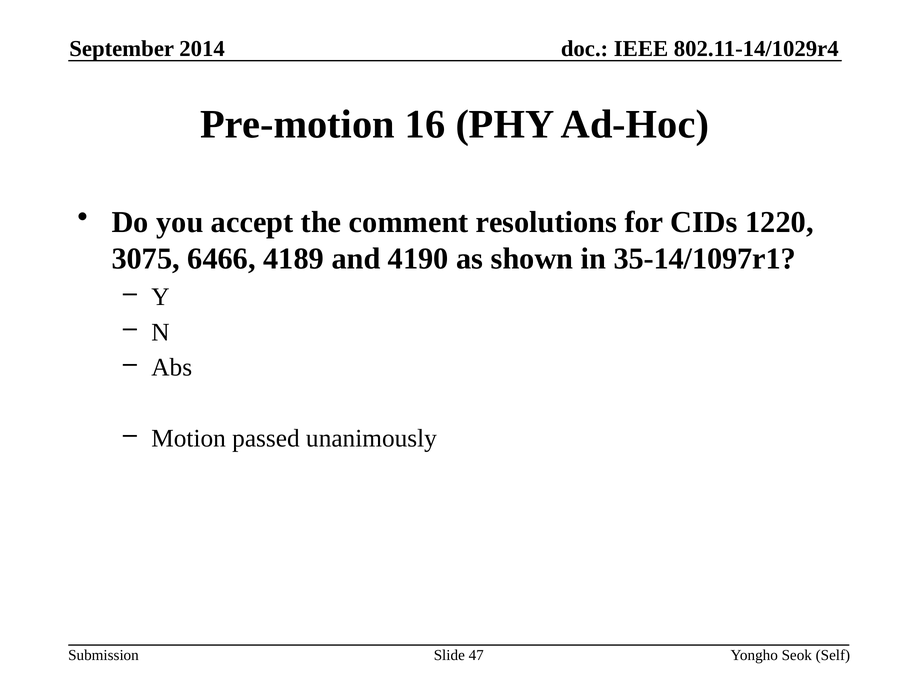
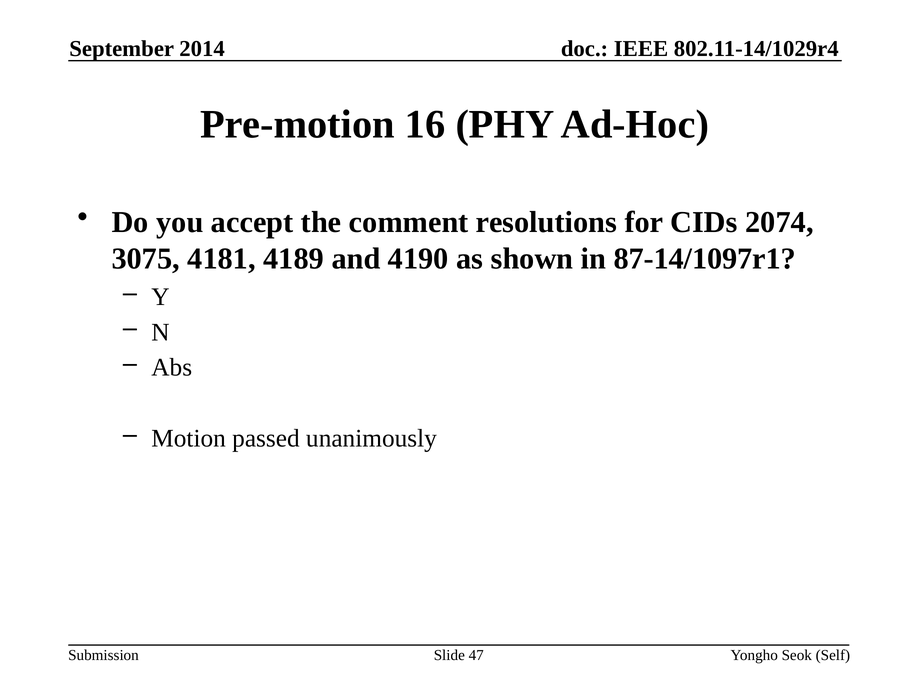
1220: 1220 -> 2074 (779, 222)
6466: 6466 -> 4181 (222, 258)
35-14/1097r1: 35-14/1097r1 -> 87-14/1097r1 (705, 258)
